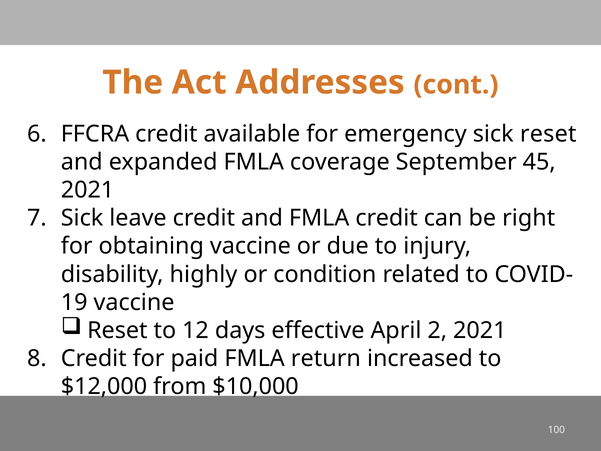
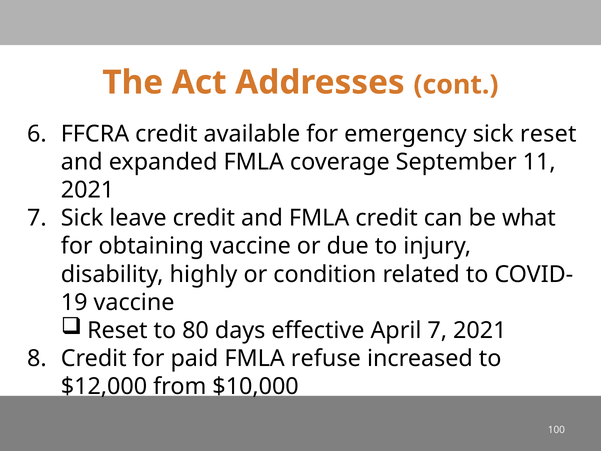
45: 45 -> 11 (539, 162)
right: right -> what (529, 218)
12: 12 -> 80 (195, 330)
April 2: 2 -> 7 (437, 330)
return: return -> refuse (326, 358)
